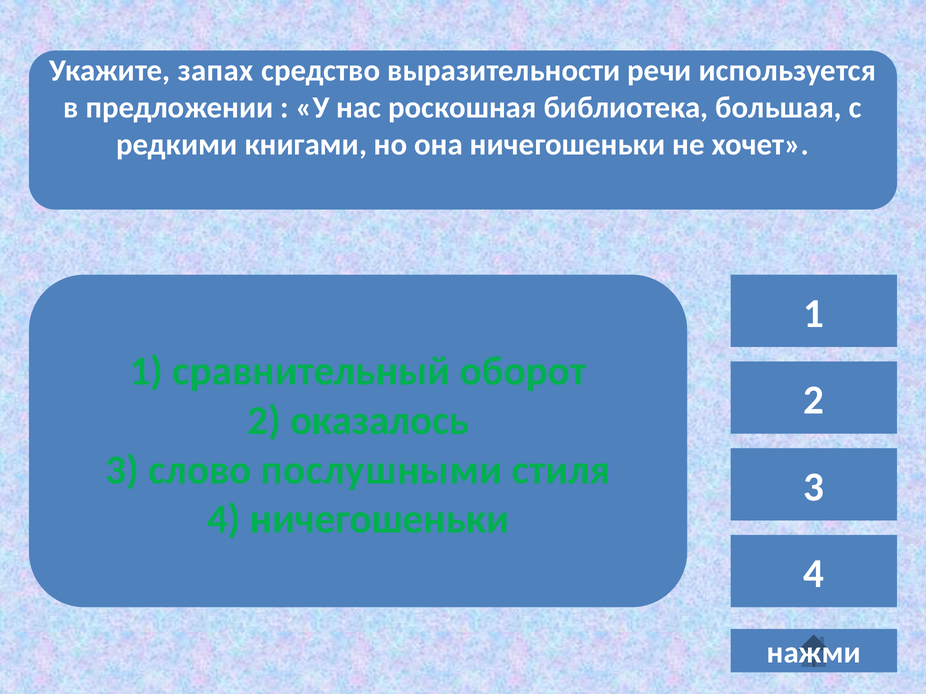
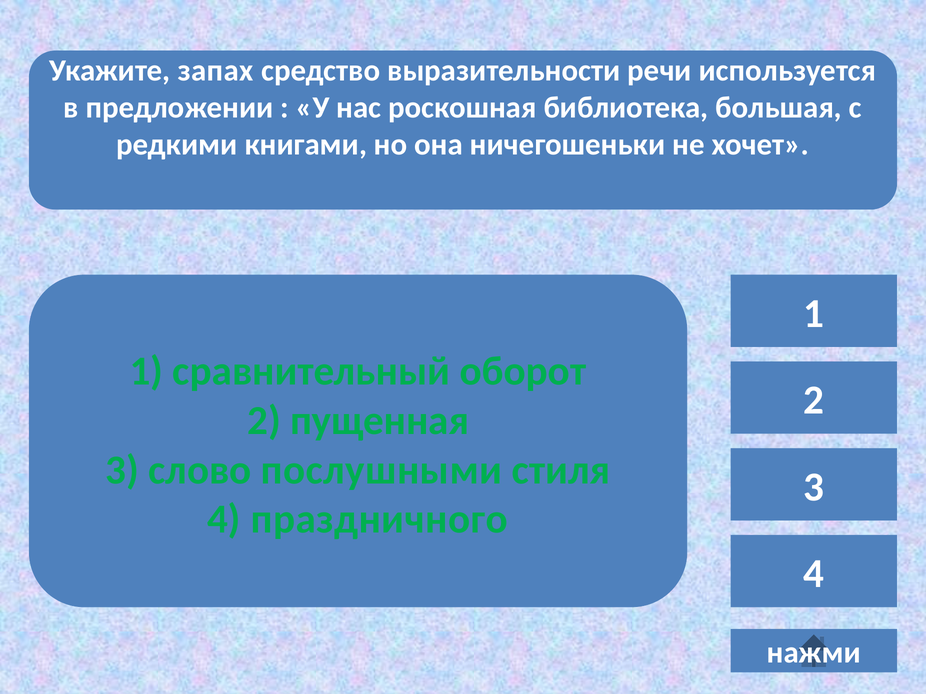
оказалось: оказалось -> пущенная (380, 421)
4 ничегошеньки: ничегошеньки -> праздничного (379, 520)
